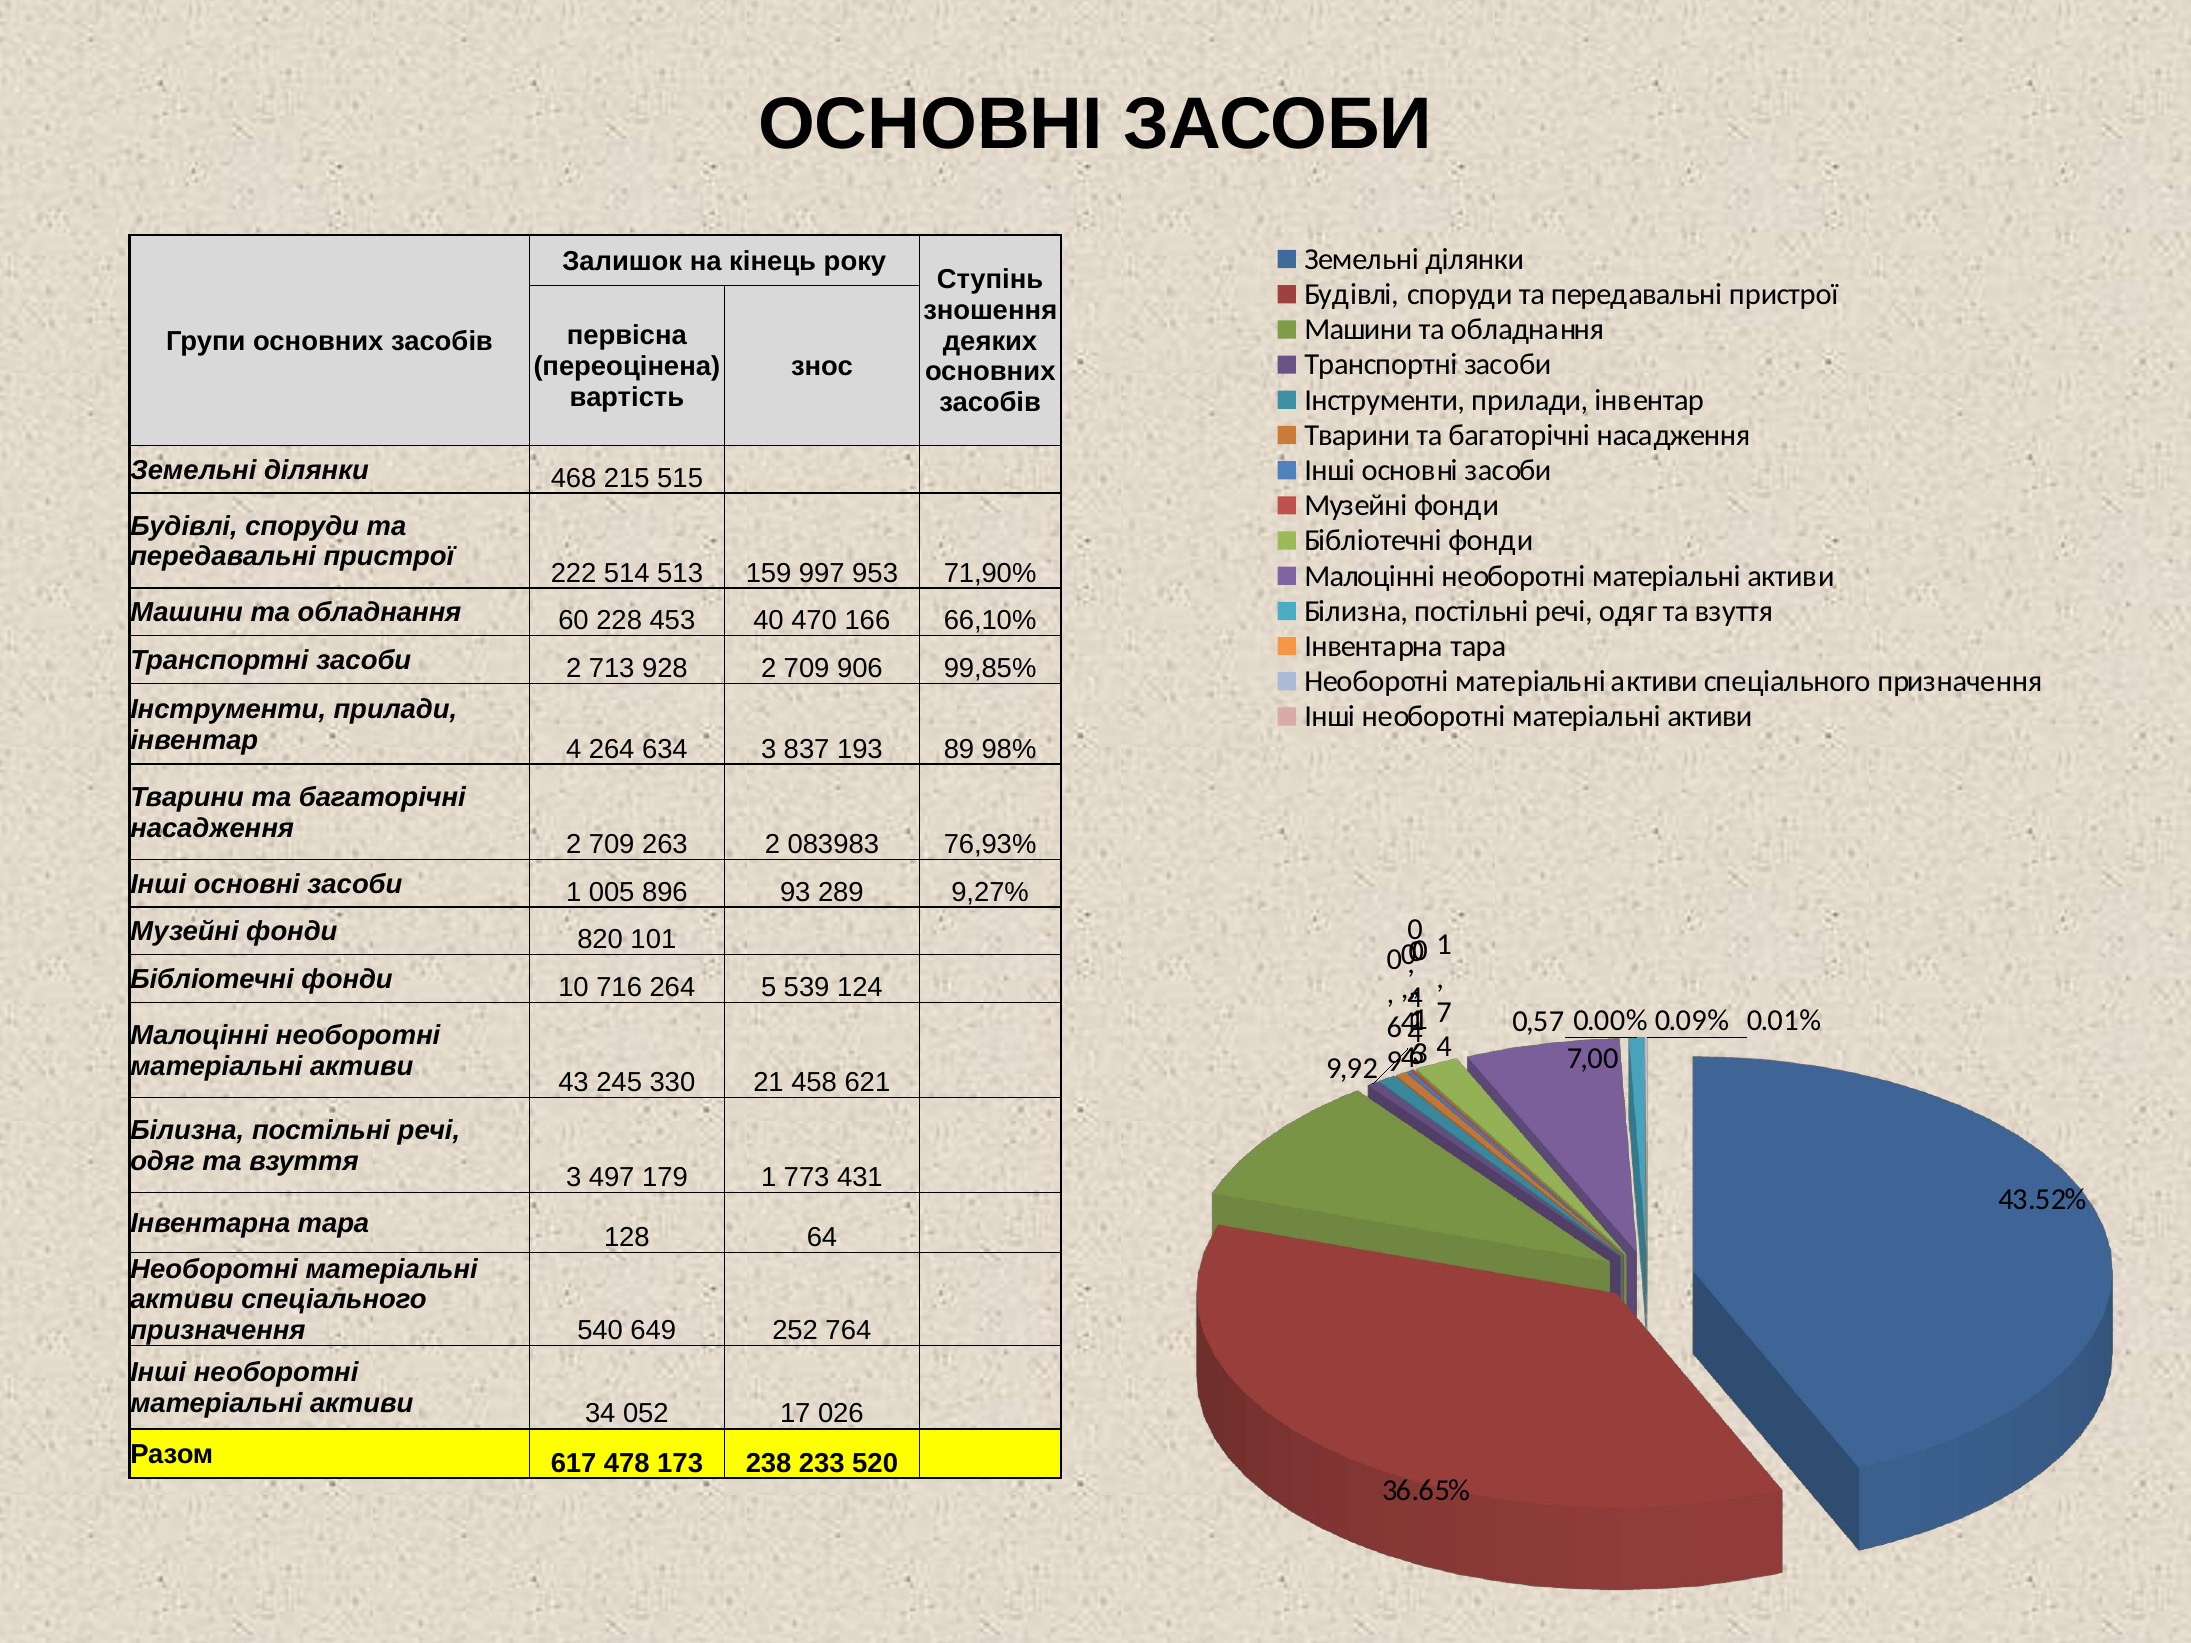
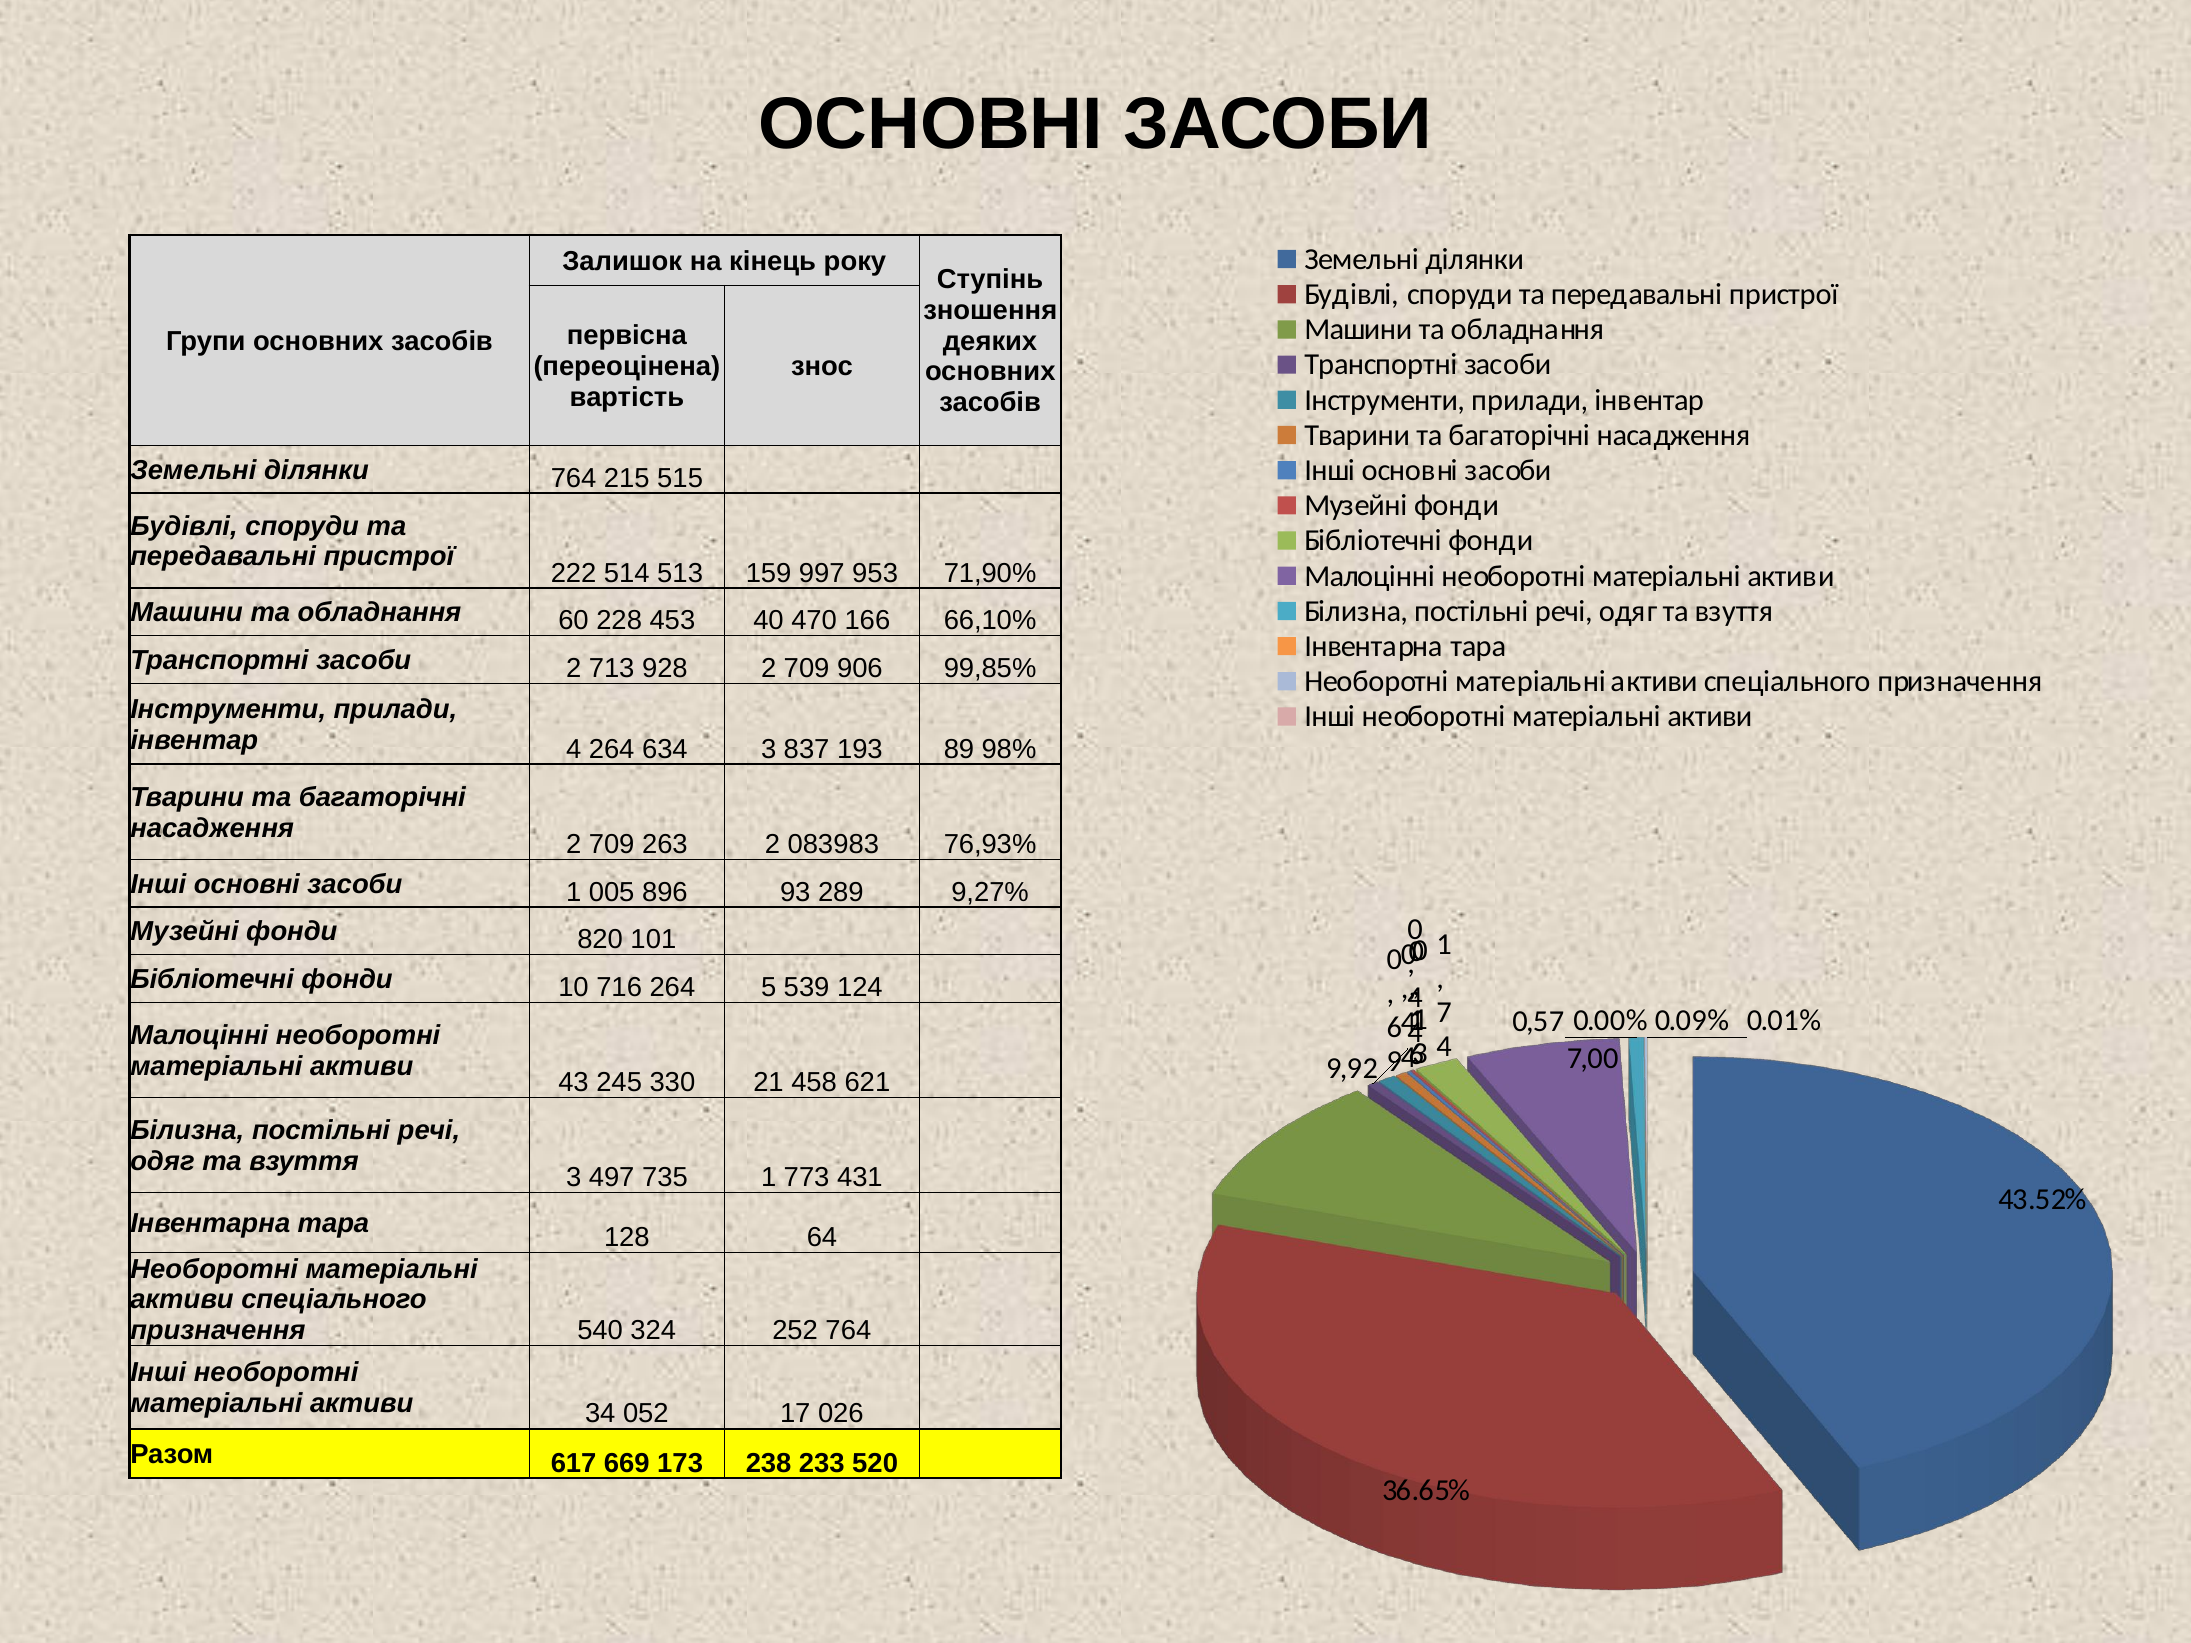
ділянки 468: 468 -> 764 (574, 478)
179: 179 -> 735 (665, 1178)
649: 649 -> 324 (653, 1331)
478: 478 -> 669 (627, 1463)
